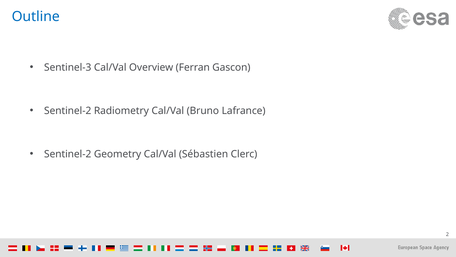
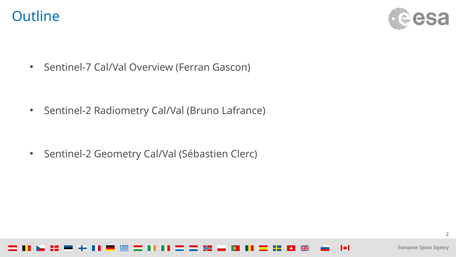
Sentinel-3: Sentinel-3 -> Sentinel-7 (68, 67)
